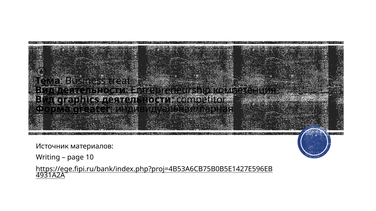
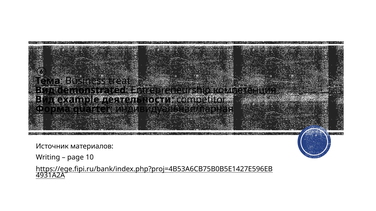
Вид деятельности: деятельности -> demonstrated (91, 90)
graphics: graphics -> example (78, 100)
greater: greater -> quarter (92, 109)
